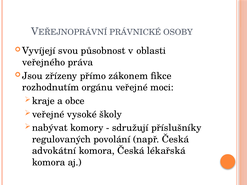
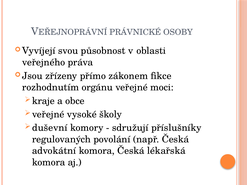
nabývat: nabývat -> duševní (50, 128)
